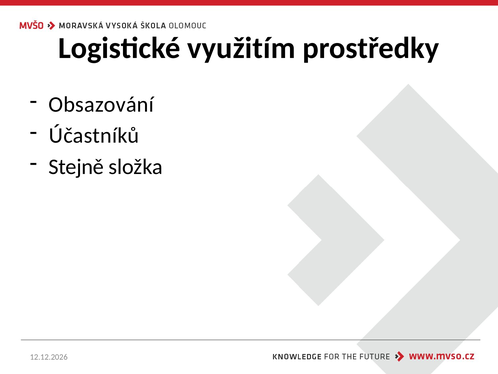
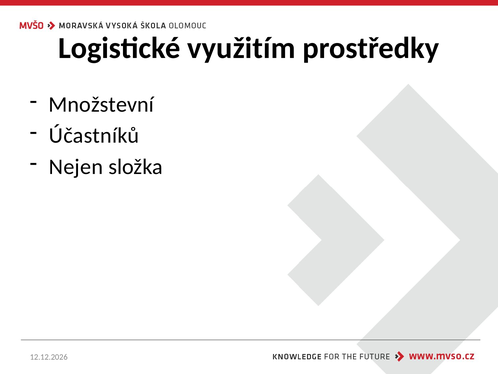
Obsazování: Obsazování -> Množstevní (101, 104)
Stejně: Stejně -> Nejen (76, 166)
